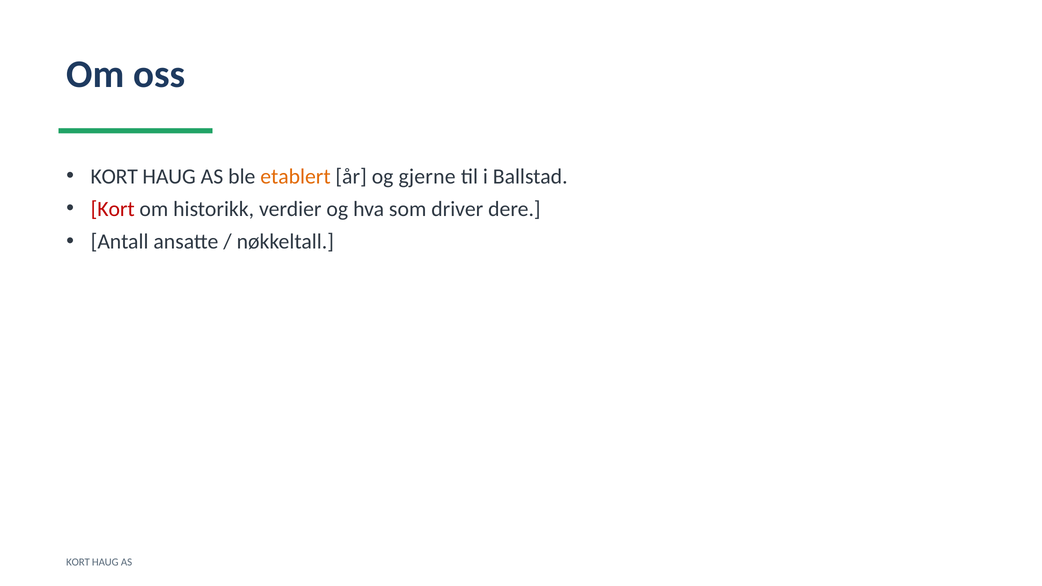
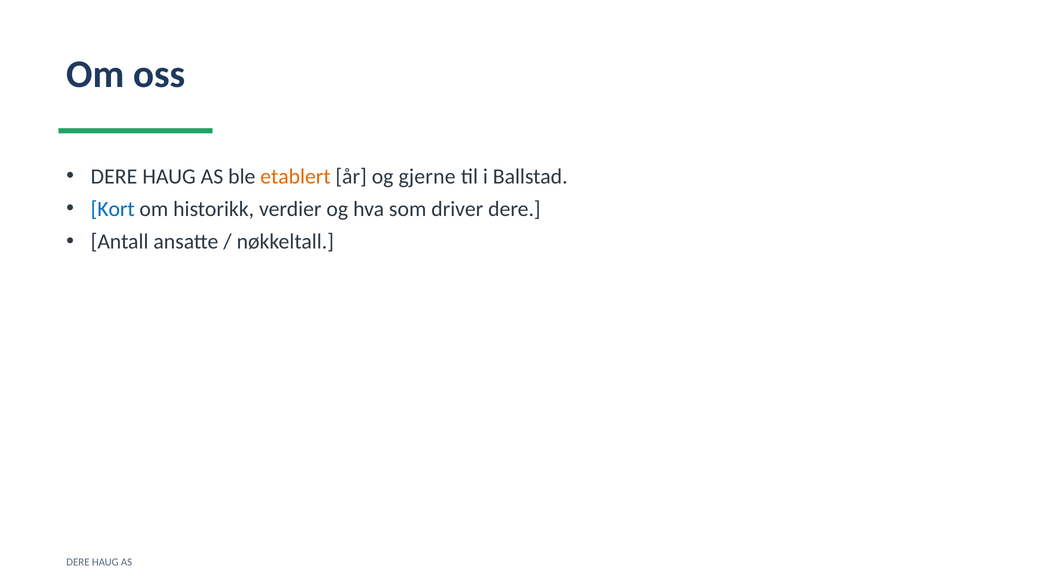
KORT: KORT -> DERE (114, 176)
Kort colour: red -> blue (113, 209)
KORT: KORT -> DERE (78, 562)
